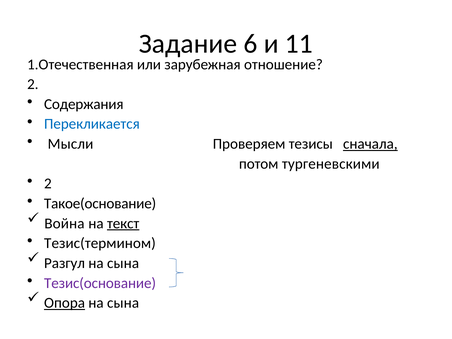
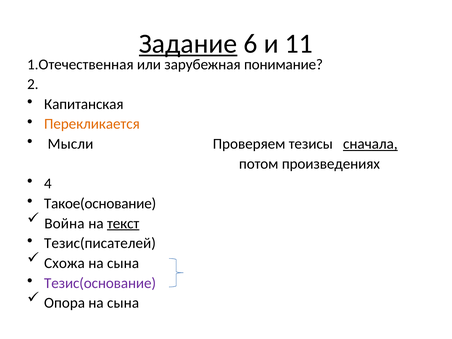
Задание underline: none -> present (188, 44)
отношение: отношение -> понимание (283, 64)
Содержания: Содержания -> Капитанская (84, 104)
Перекликается colour: blue -> orange (92, 124)
тургеневскими: тургеневскими -> произведениях (331, 164)
2: 2 -> 4 (48, 184)
Тезис(термином: Тезис(термином -> Тезис(писателей (100, 243)
Разгул: Разгул -> Схожа (64, 263)
Опора underline: present -> none (65, 303)
